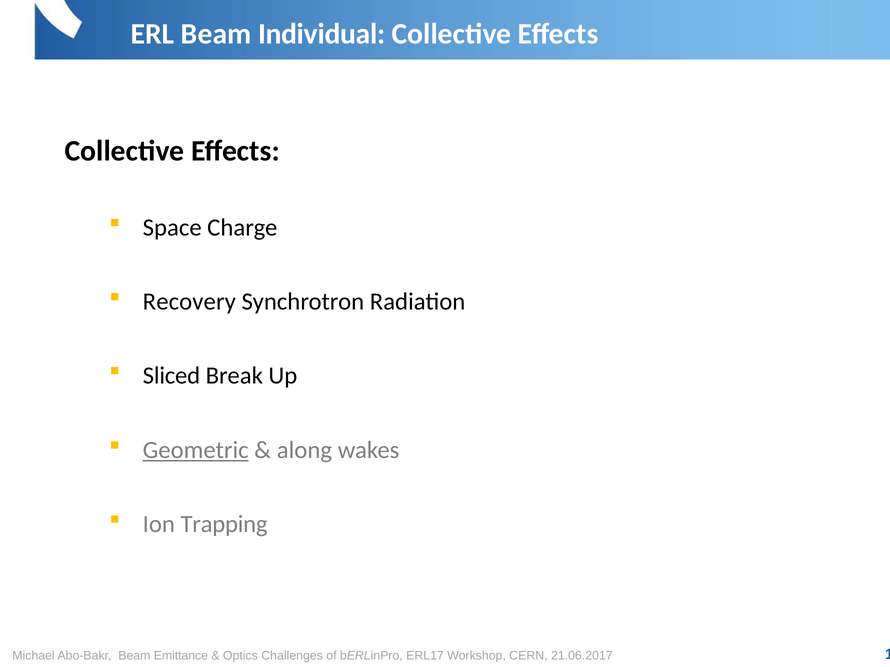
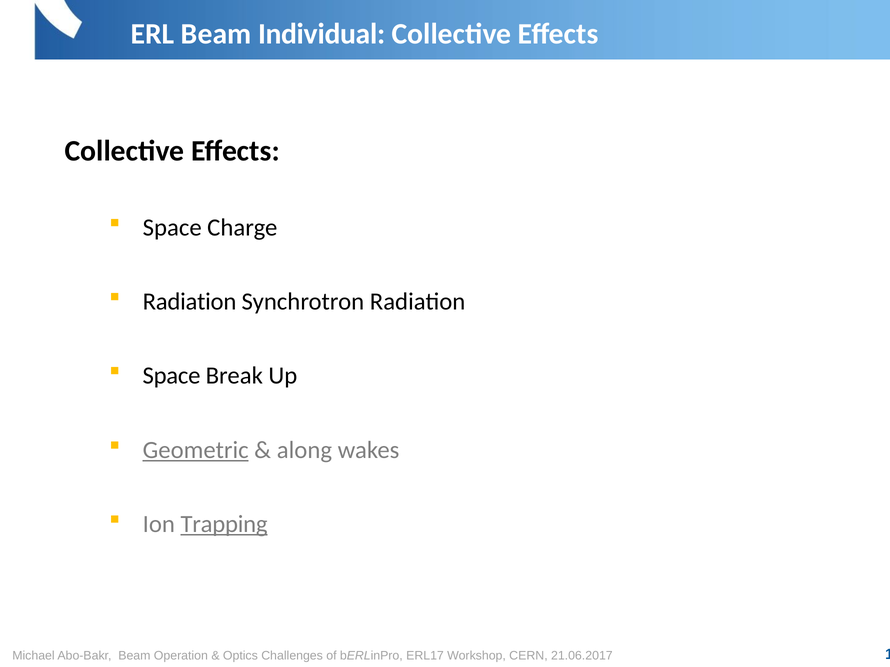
Recovery: Recovery -> Radiation (190, 302)
Sliced: Sliced -> Space (171, 376)
Trapping underline: none -> present (224, 524)
Emittance: Emittance -> Operation (181, 656)
